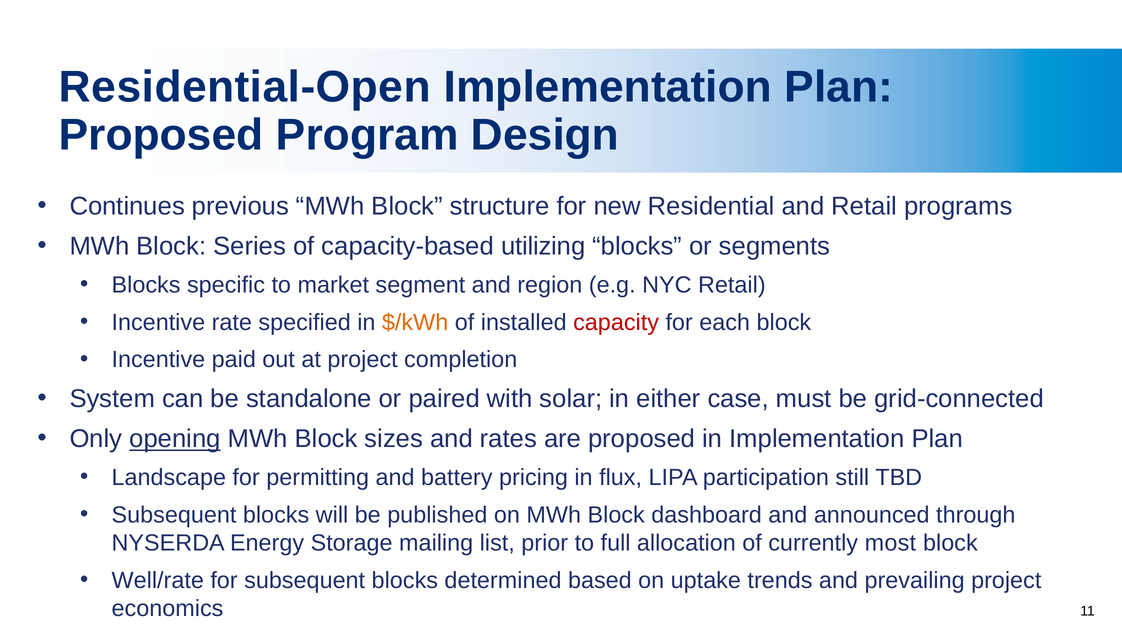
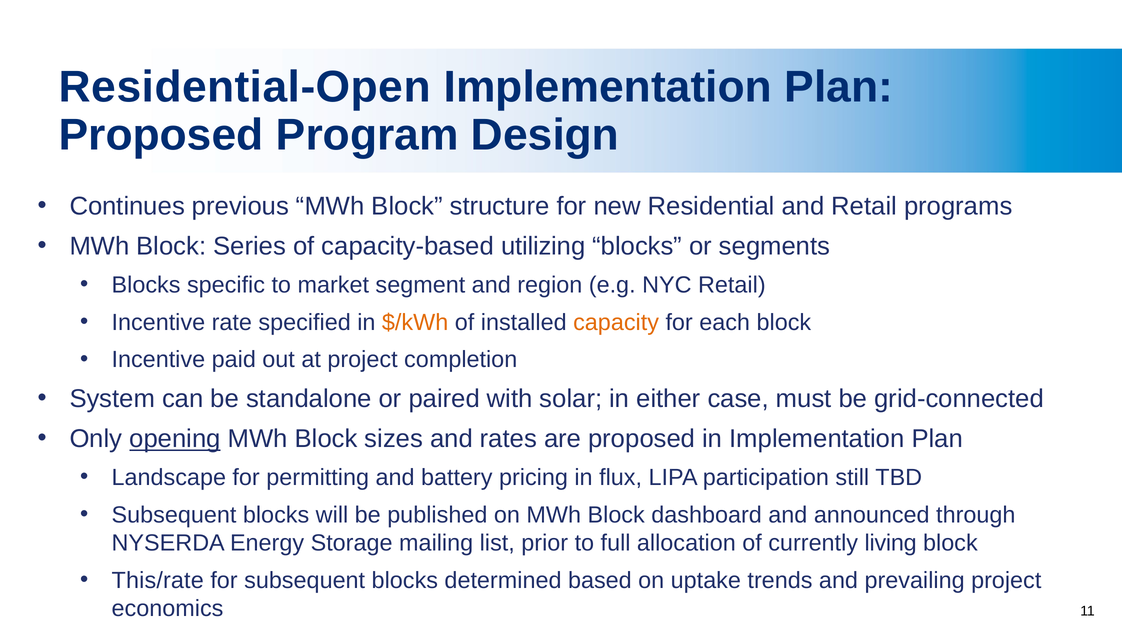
capacity colour: red -> orange (616, 322)
most: most -> living (891, 543)
Well/rate: Well/rate -> This/rate (158, 580)
